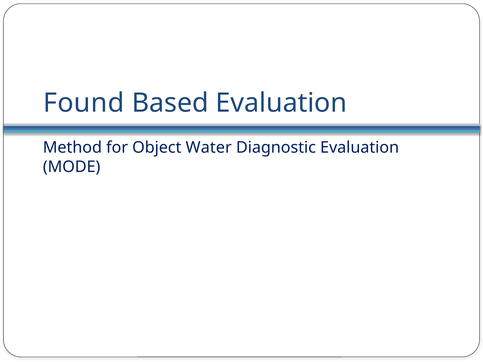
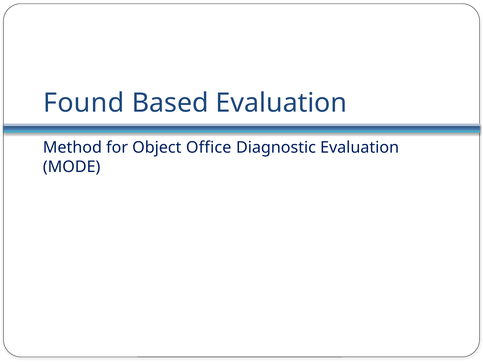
Water: Water -> Office (209, 148)
